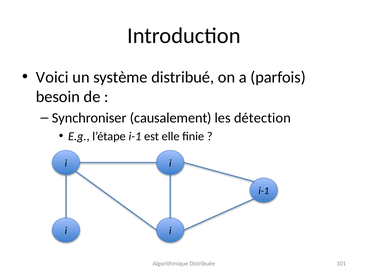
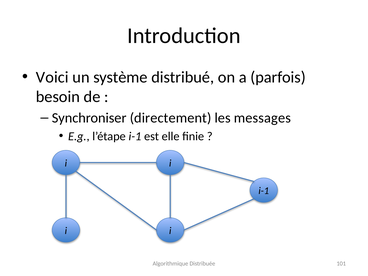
causalement: causalement -> directement (171, 118)
détection: détection -> messages (262, 118)
